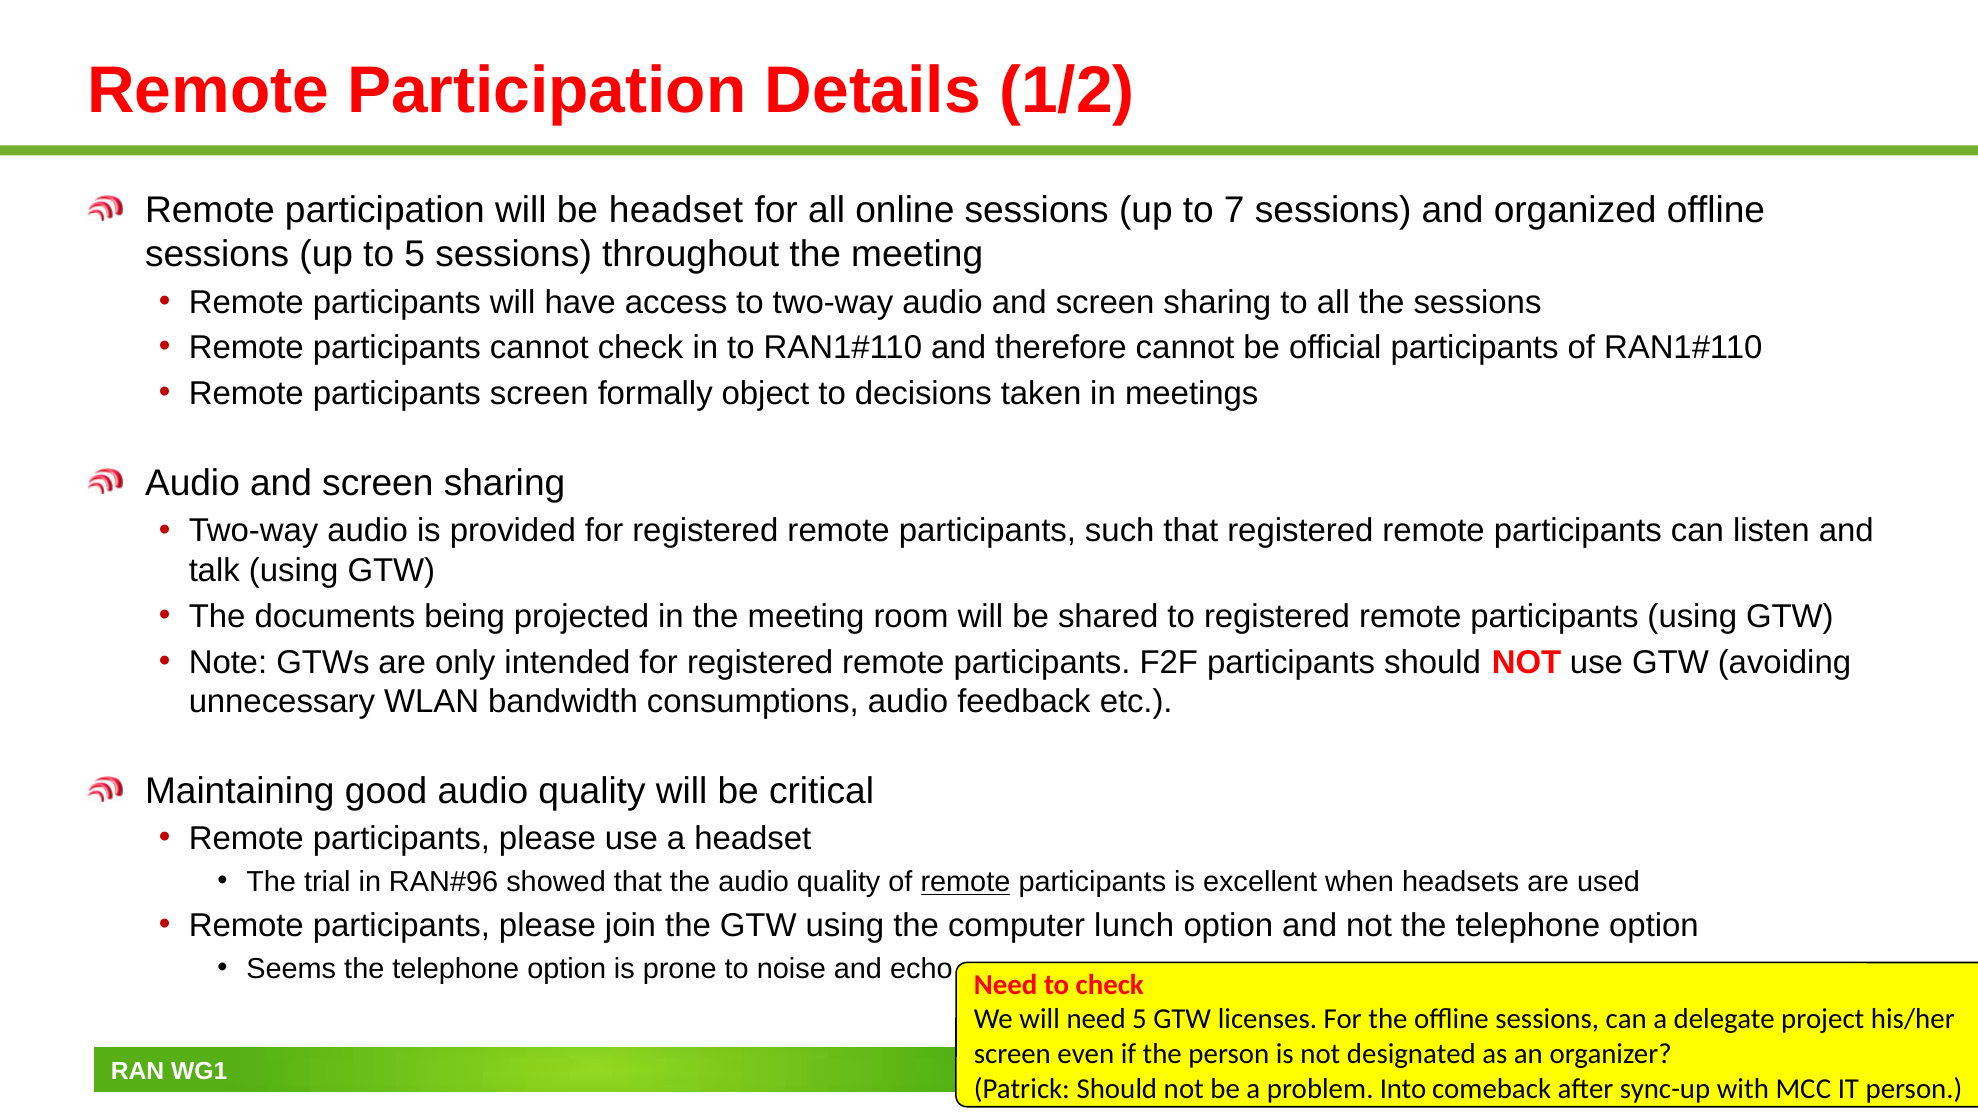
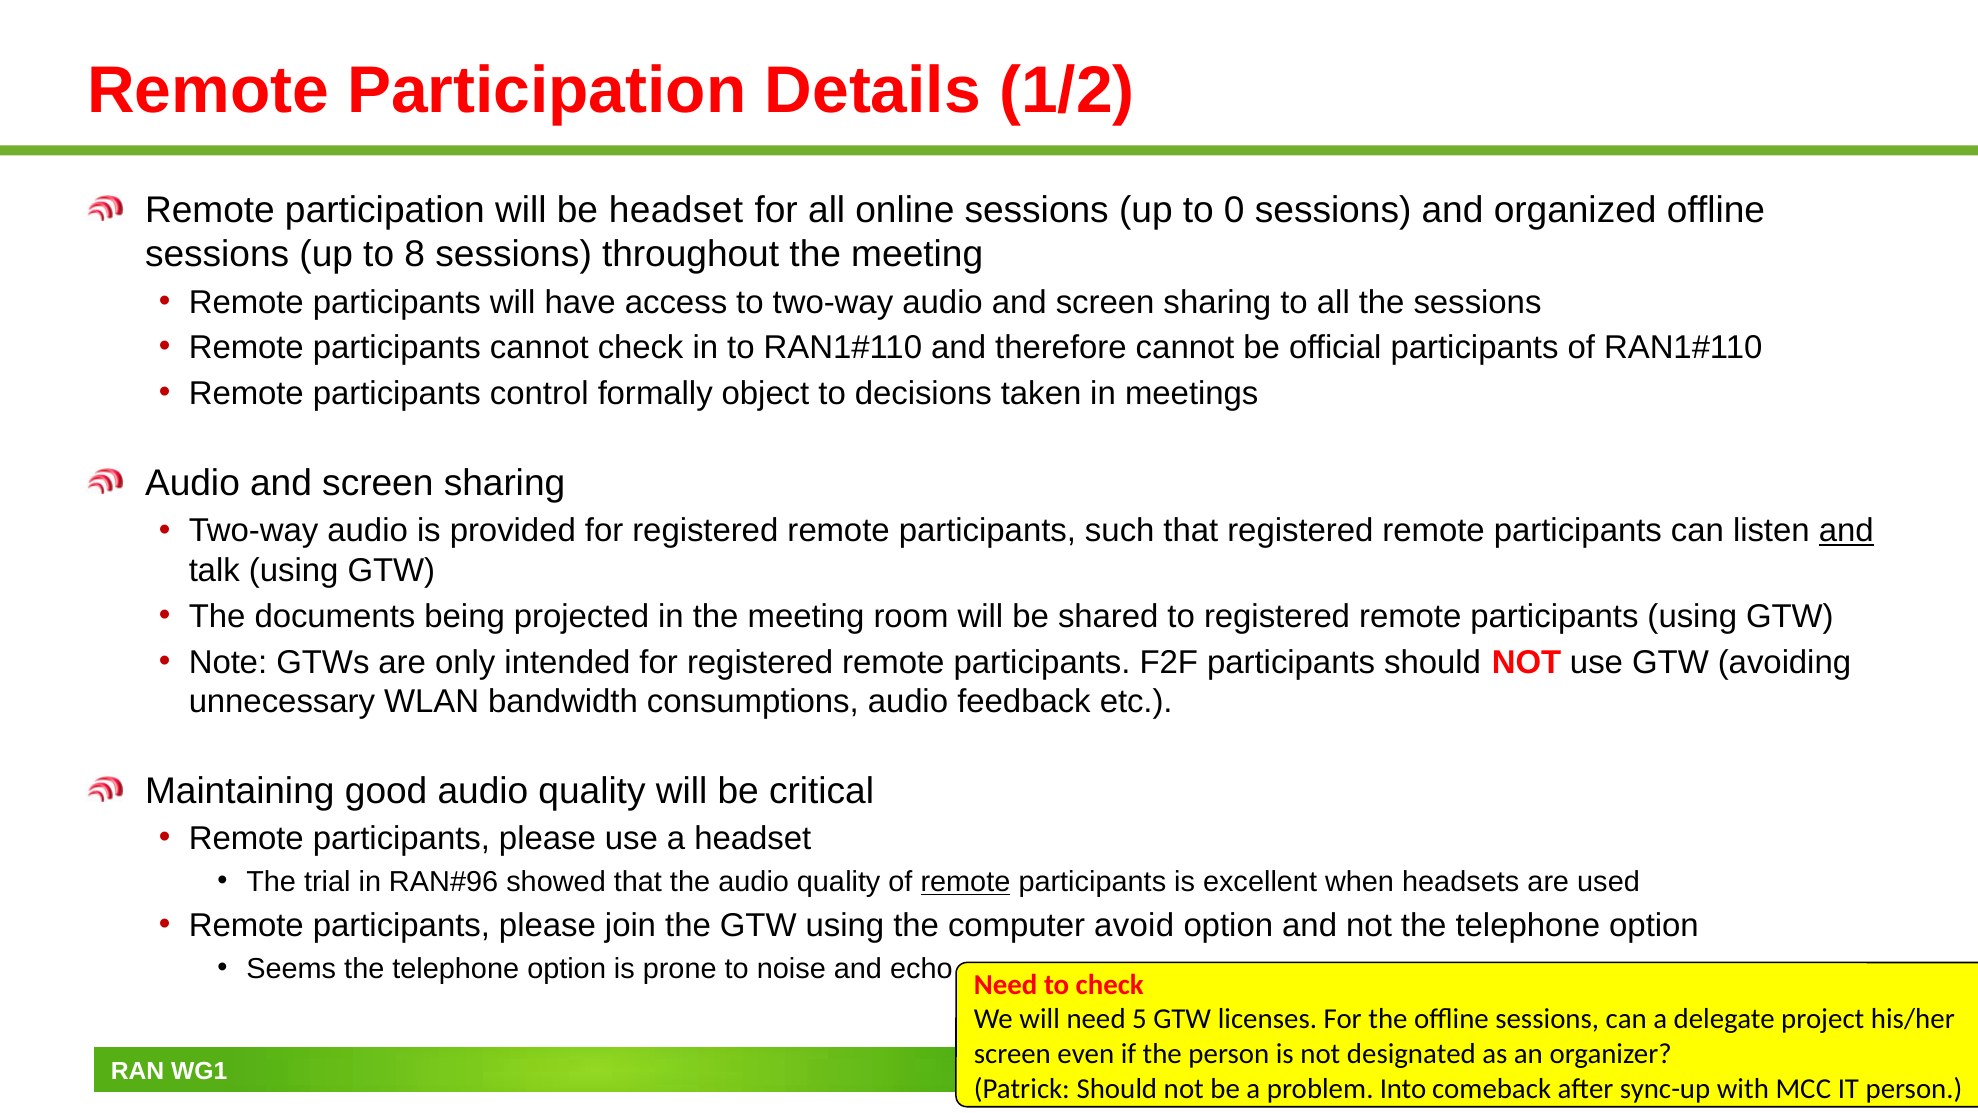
7: 7 -> 0 (1234, 210)
to 5: 5 -> 8 (415, 254)
participants screen: screen -> control (539, 394)
and underline: none -> present (1846, 531)
lunch: lunch -> avoid (1134, 925)
